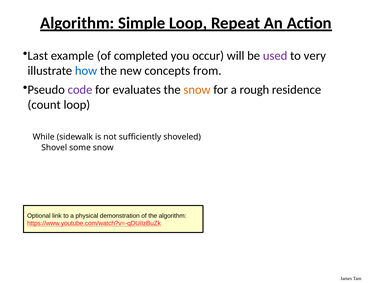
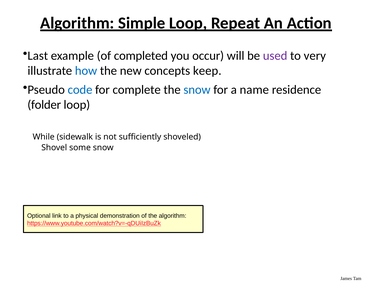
from: from -> keep (207, 71)
code colour: purple -> blue (80, 90)
evaluates: evaluates -> complete (137, 90)
snow colour: orange -> blue (197, 90)
rough: rough -> name (254, 90)
count: count -> folder (44, 105)
